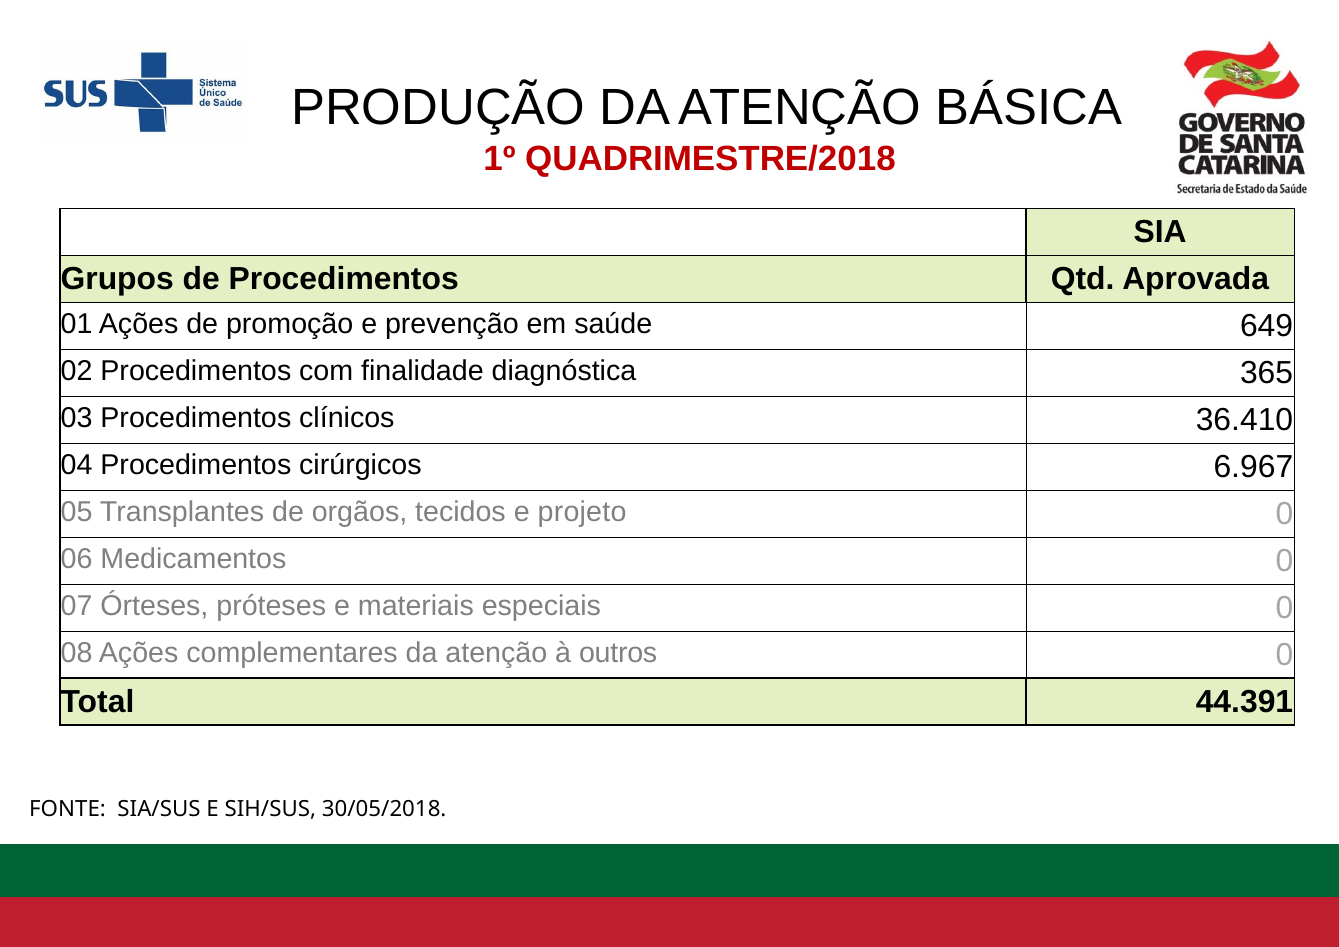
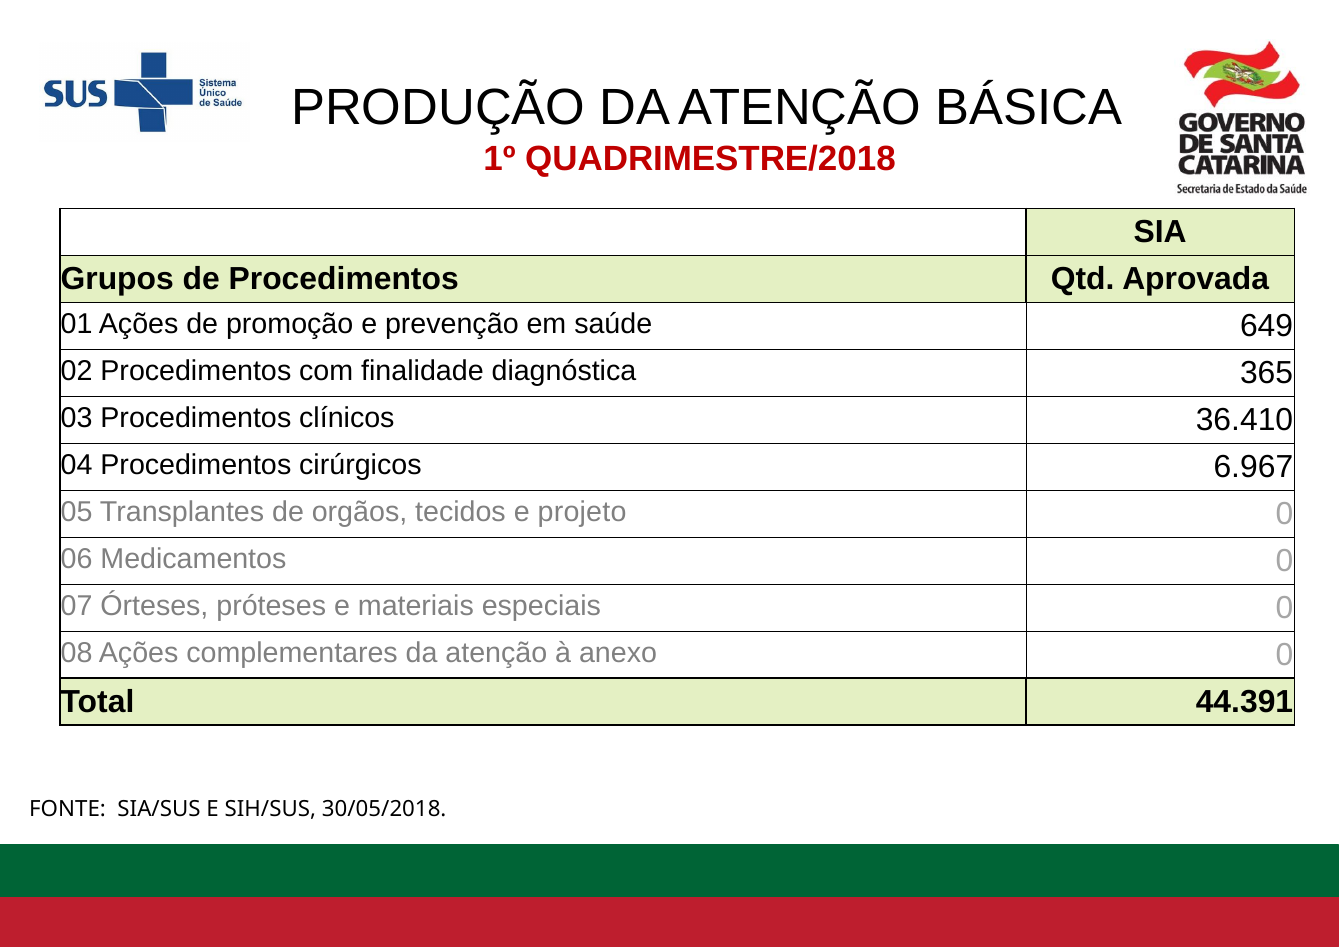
outros: outros -> anexo (618, 653)
